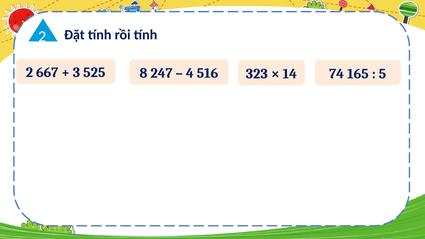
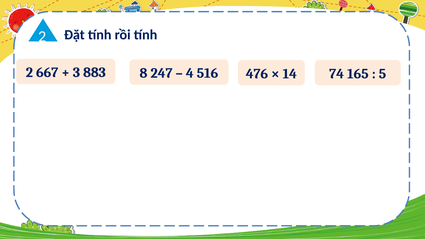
525: 525 -> 883 (94, 72)
323: 323 -> 476 (257, 74)
